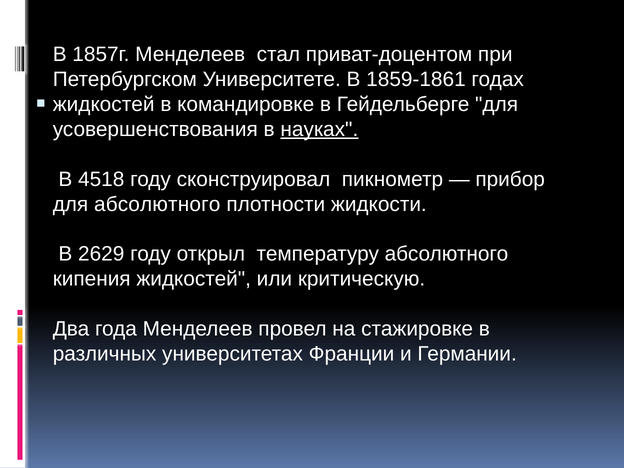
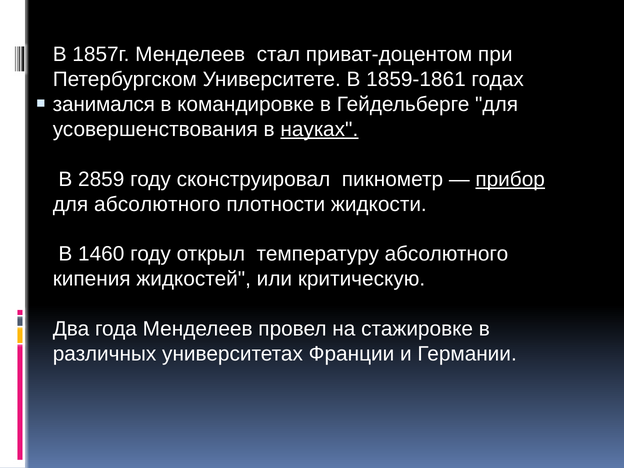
жидкостей: жидкостей -> занимался (104, 104)
4518: 4518 -> 2859 (101, 179)
прибор underline: none -> present (510, 179)
2629: 2629 -> 1460 (101, 254)
